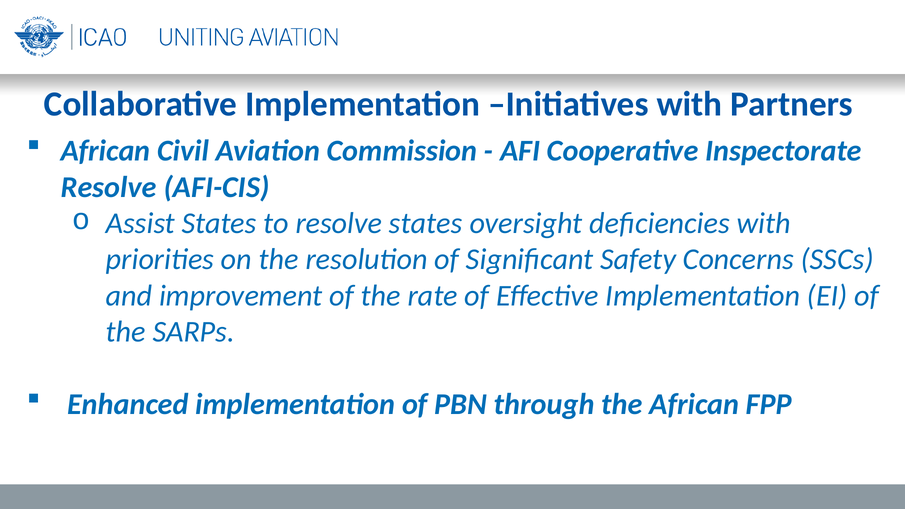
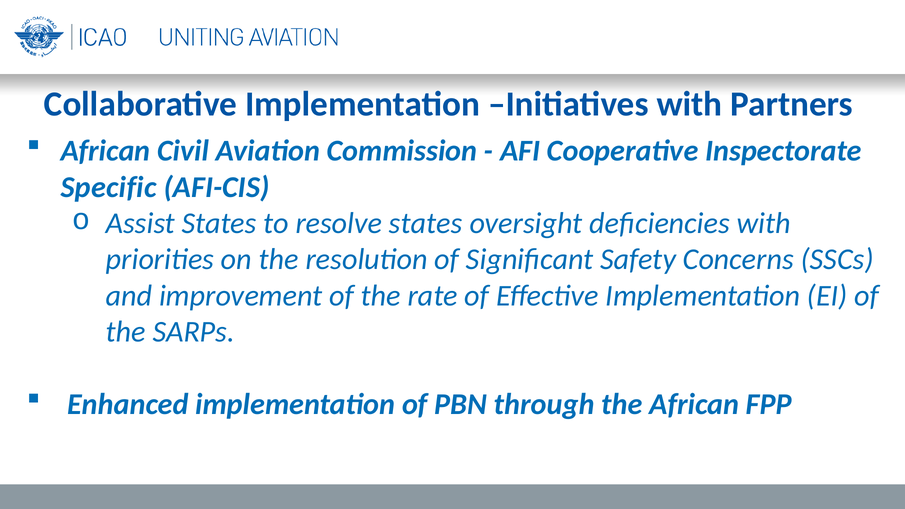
Resolve: Resolve -> Specific (109, 187)
